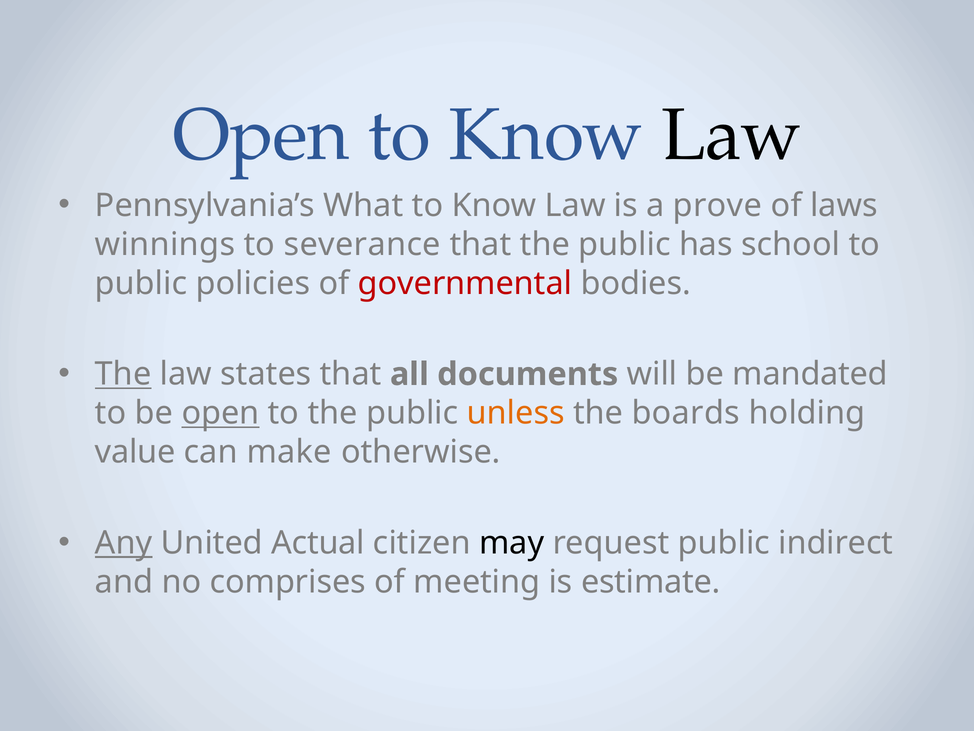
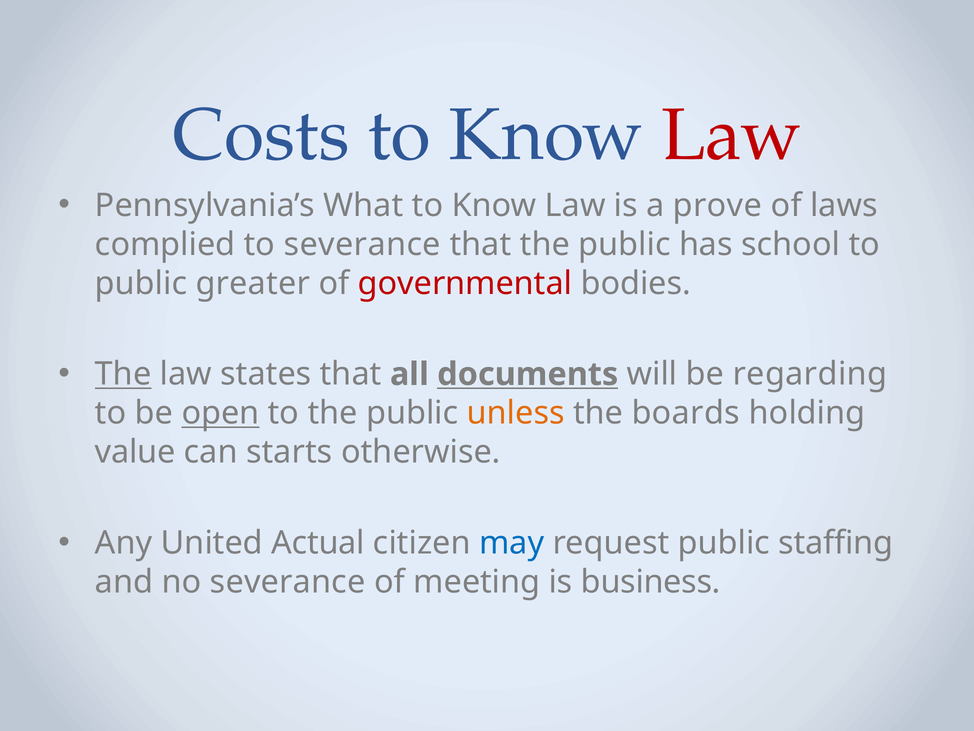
Open: Open -> Costs (261, 135)
Law colour: black -> red (731, 135)
winnings: winnings -> complied (165, 244)
policies: policies -> greater (253, 283)
documents underline: none -> present (528, 374)
mandated: mandated -> regarding (810, 374)
make: make -> starts (289, 452)
Any underline: present -> none (124, 543)
may colour: black -> blue (512, 543)
indirect: indirect -> staffing (836, 543)
no comprises: comprises -> severance (288, 582)
estimate: estimate -> business (651, 582)
